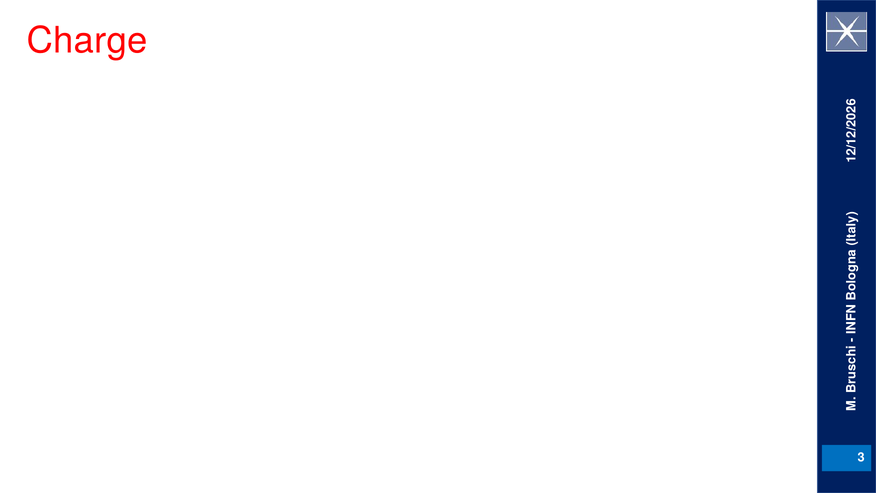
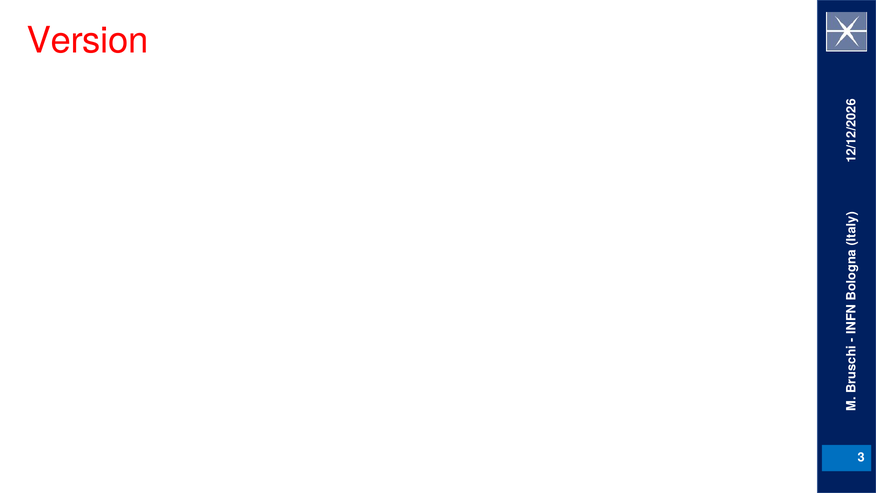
Charge: Charge -> Version (87, 41)
